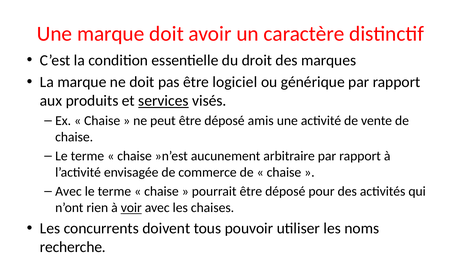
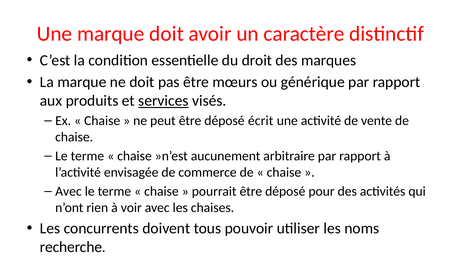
logiciel: logiciel -> mœurs (235, 82)
amis: amis -> écrit (261, 121)
voir underline: present -> none (131, 208)
